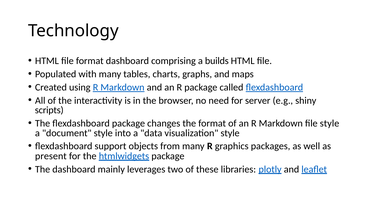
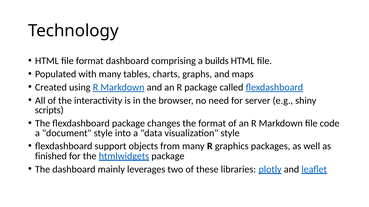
file style: style -> code (330, 124)
present: present -> finished (51, 156)
